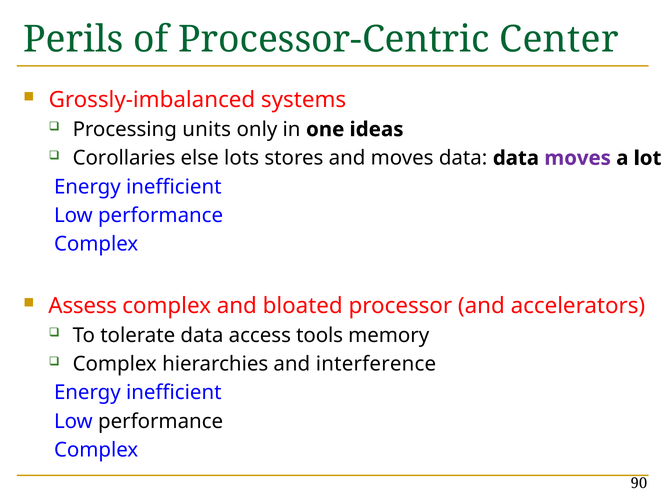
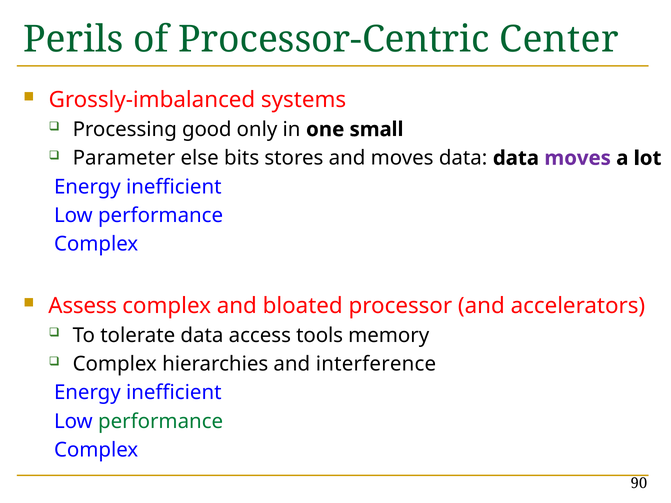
units: units -> good (207, 129)
ideas: ideas -> small (377, 129)
Corollaries: Corollaries -> Parameter (124, 158)
lots: lots -> bits (242, 158)
performance colour: black -> green (161, 422)
